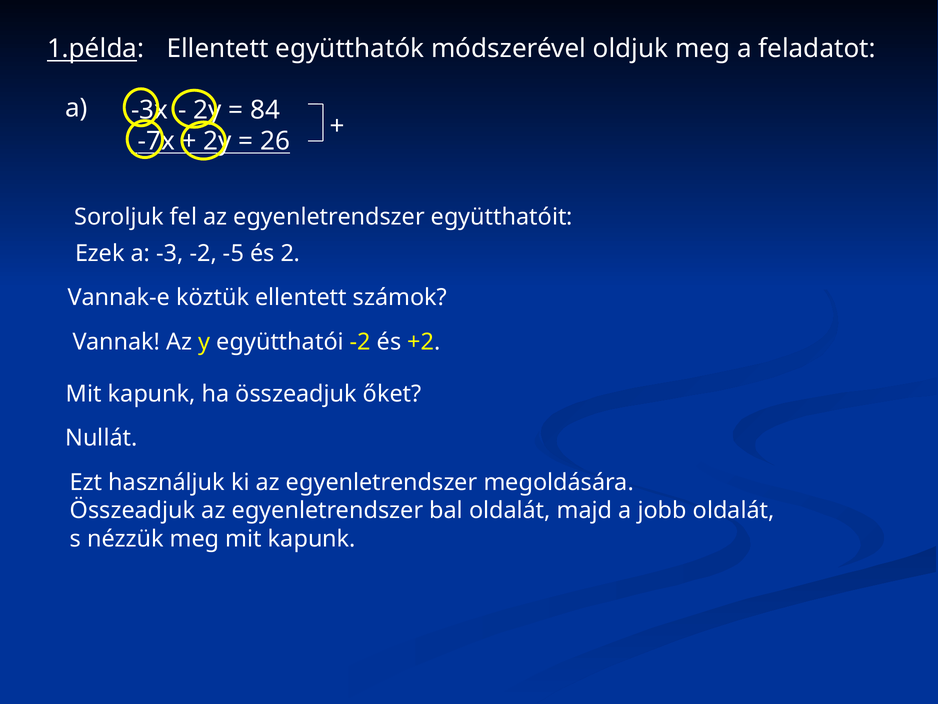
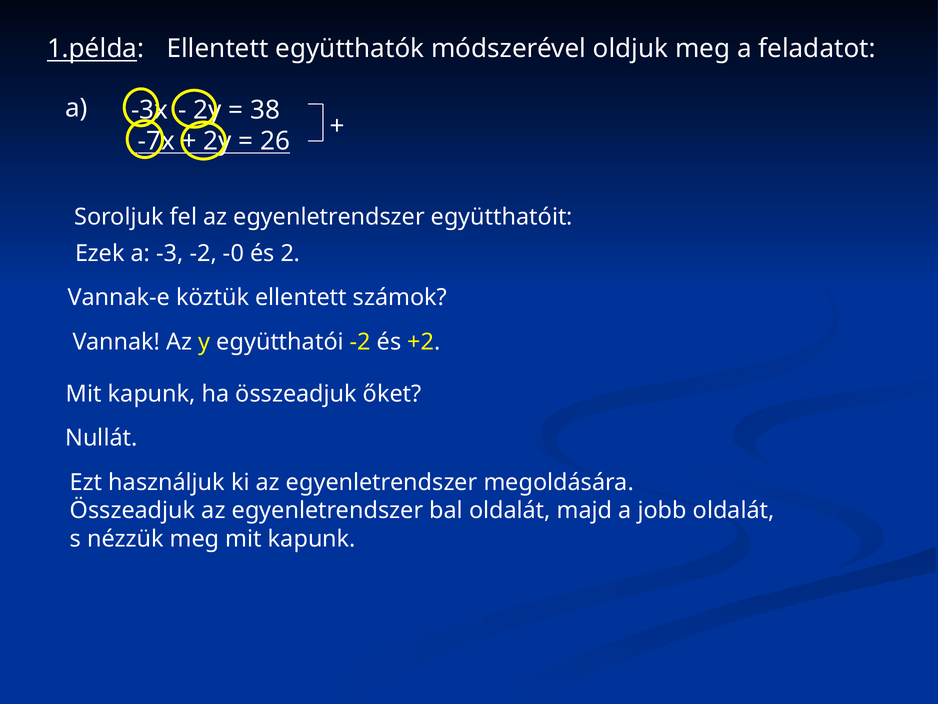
84: 84 -> 38 (265, 110)
-5: -5 -> -0 (233, 253)
